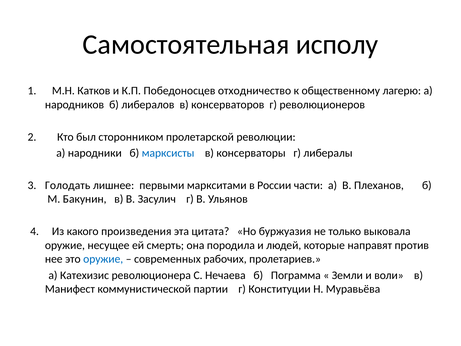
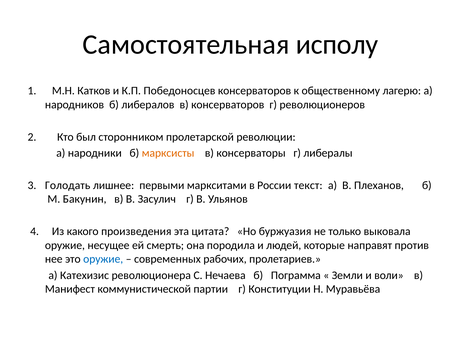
Победоносцев отходничество: отходничество -> консерваторов (255, 91)
марксисты colour: blue -> orange (168, 153)
части: части -> текст (308, 185)
